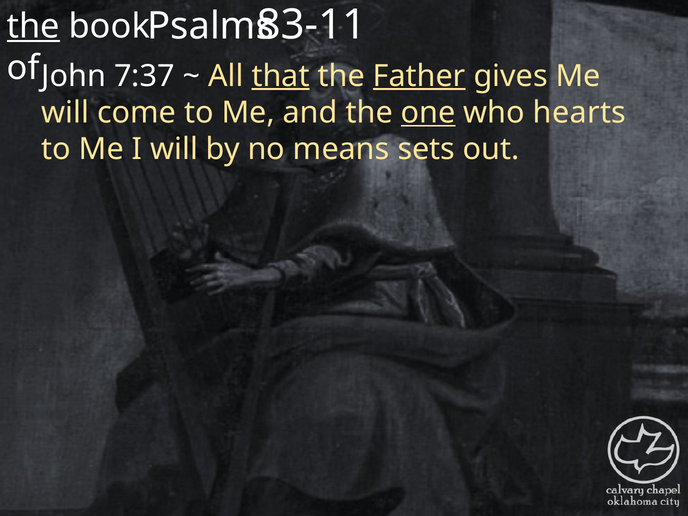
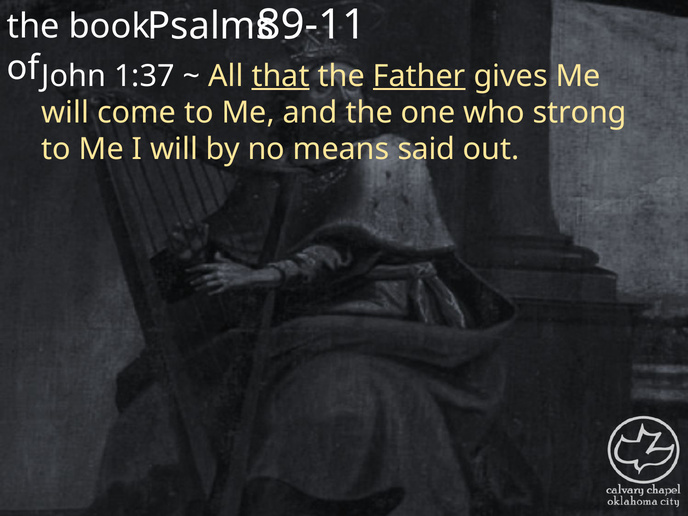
83-11: 83-11 -> 89-11 (312, 25)
the underline: present -> none (33, 26)
7:37: 7:37 -> 1:37 (144, 76)
one underline: present -> none (428, 113)
hearts: hearts -> strong (580, 113)
sets: sets -> said (426, 149)
